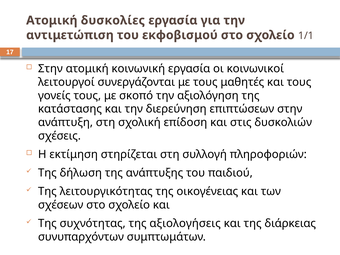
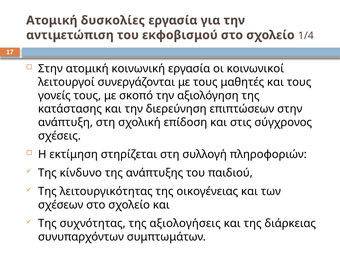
1/1: 1/1 -> 1/4 (306, 36)
δυσκολιών: δυσκολιών -> σύγχρονος (283, 122)
δήλωση: δήλωση -> κίνδυνο (81, 173)
